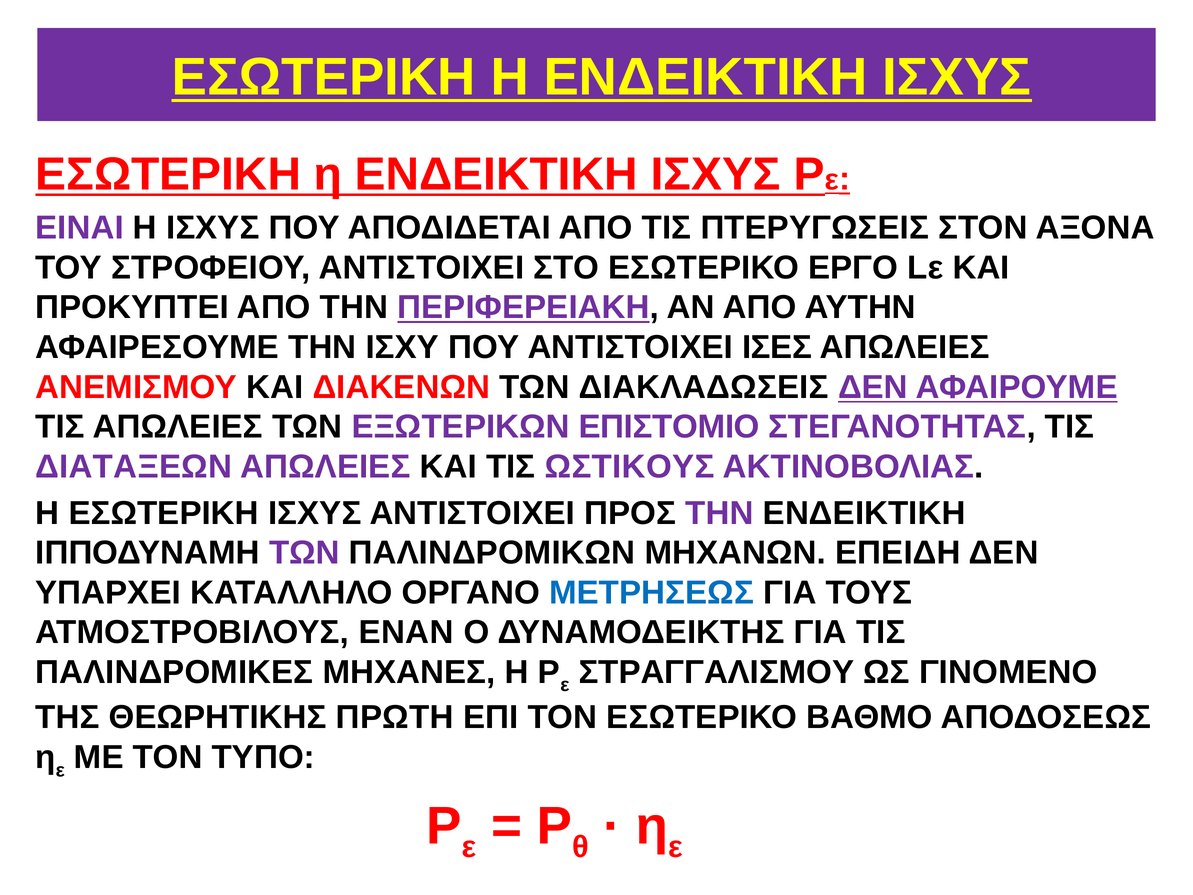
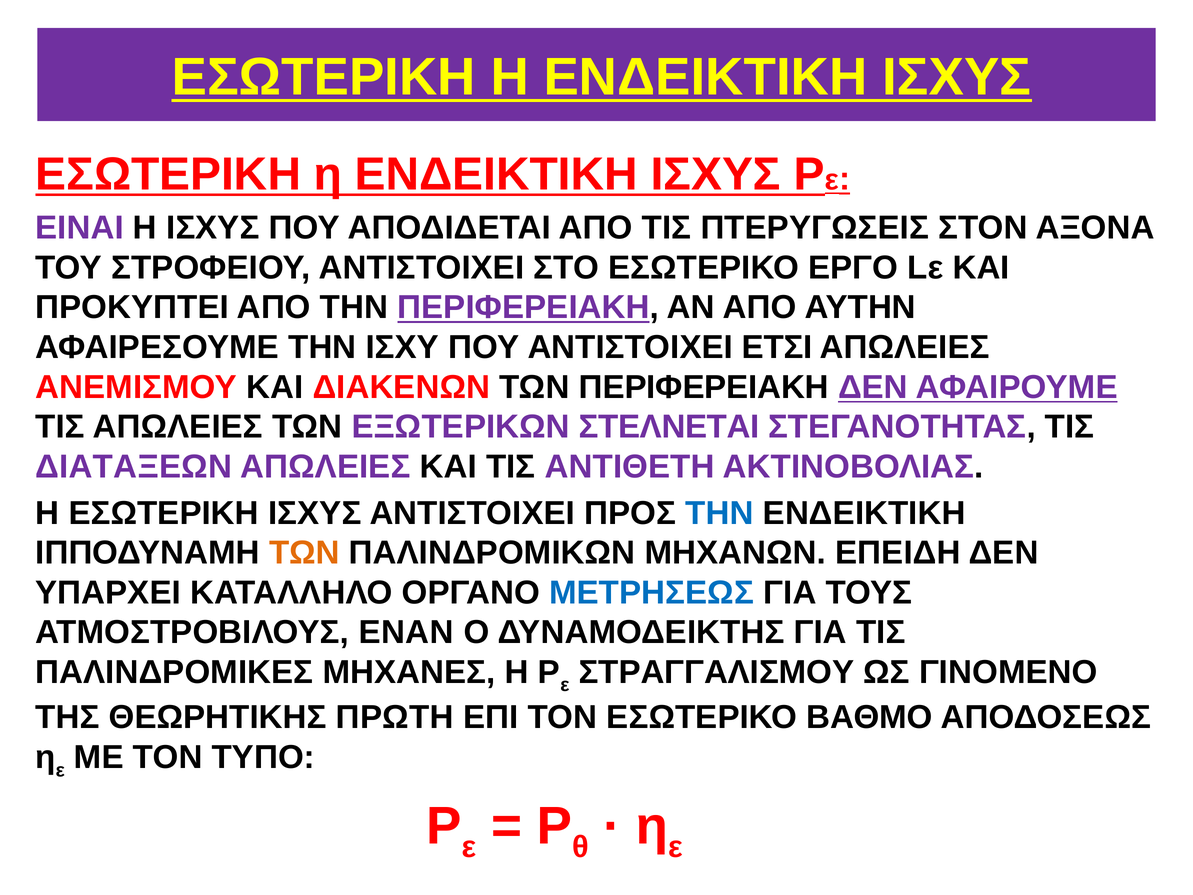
ΙΣΕΣ: ΙΣΕΣ -> ΕΤΣΙ (777, 347)
ΤΩΝ ΔΙΑΚΛΑΔΩΣΕΙΣ: ΔΙΑΚΛΑΔΩΣΕΙΣ -> ΠΕΡΙΦΕΡΕΙΑΚΗ (704, 387)
ΕΠΙΣΤΟΜΙΟ: ΕΠΙΣΤΟΜΙΟ -> ΣΤΕΛΝΕΤΑΙ (669, 427)
ΩΣΤΙΚΟΥΣ: ΩΣΤΙΚΟΥΣ -> ΑΝΤΙΘΕΤΗ (630, 467)
ΤΗΝ colour: purple -> blue (720, 513)
ΤΩΝ colour: purple -> orange (304, 553)
